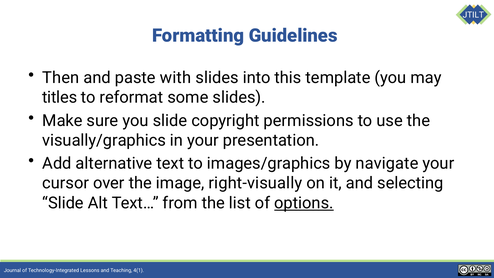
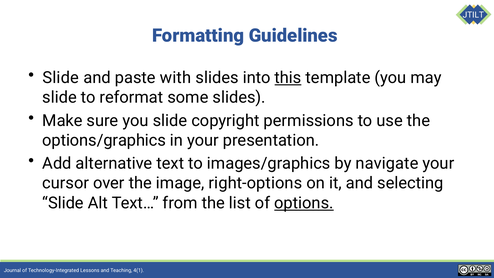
Then: Then -> Slide (61, 78)
this underline: none -> present (288, 78)
titles: titles -> slide (60, 97)
visually/graphics: visually/graphics -> options/graphics (104, 140)
right-visually: right-visually -> right-options (255, 183)
